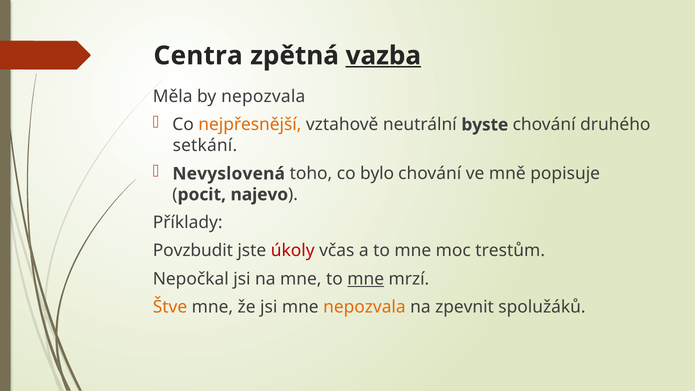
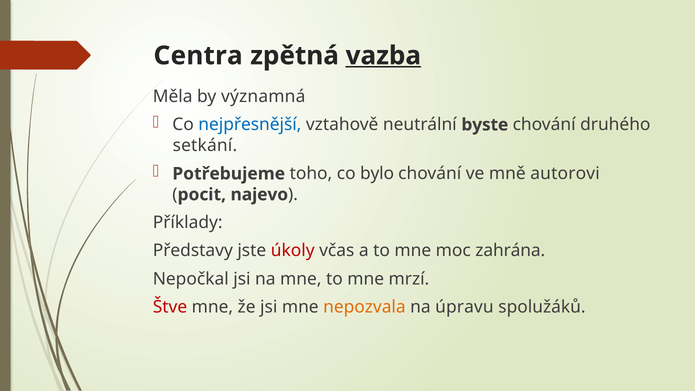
by nepozvala: nepozvala -> významná (263, 97)
nejpřesnější colour: orange -> blue (250, 125)
Nevyslovená: Nevyslovená -> Potřebujeme (229, 174)
popisuje: popisuje -> autorovi (565, 174)
Povzbudit: Povzbudit -> Představy (193, 251)
trestům: trestům -> zahrána (510, 251)
mne underline: present -> none (366, 279)
Štve colour: orange -> red (170, 307)
zpevnit: zpevnit -> úpravu (464, 307)
